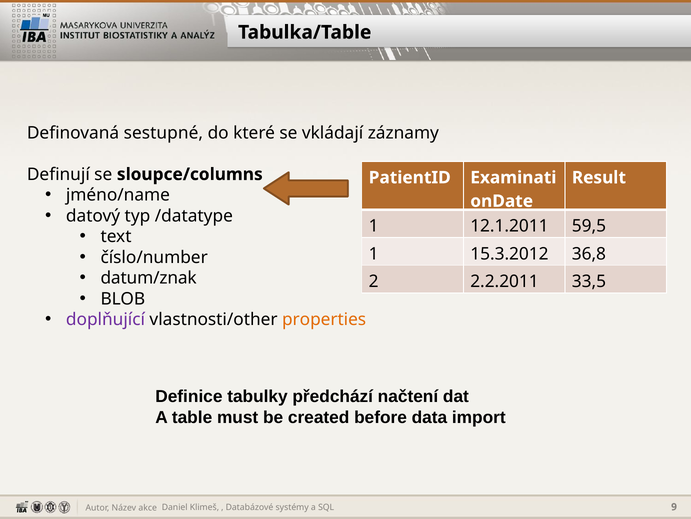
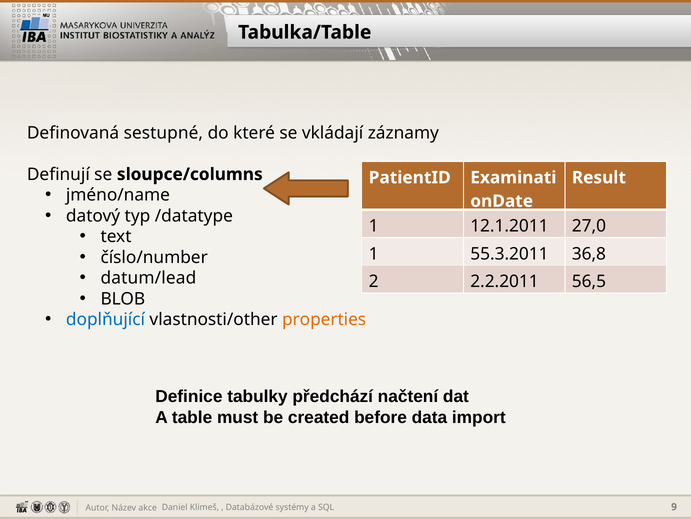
59,5: 59,5 -> 27,0 (589, 226)
15.3.2012: 15.3.2012 -> 55.3.2011 (509, 253)
datum/znak: datum/znak -> datum/lead (148, 278)
33,5: 33,5 -> 56,5 (589, 281)
doplňující colour: purple -> blue (105, 319)
